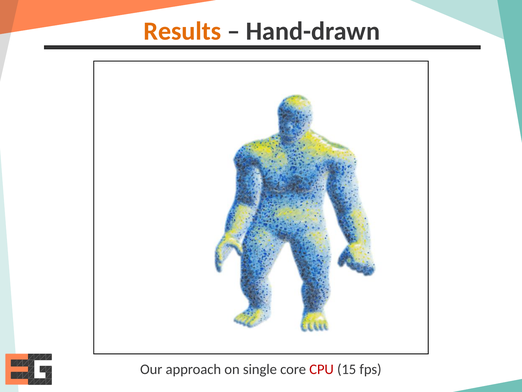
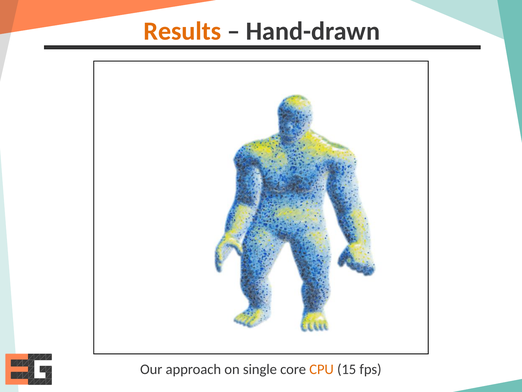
CPU colour: red -> orange (322, 369)
